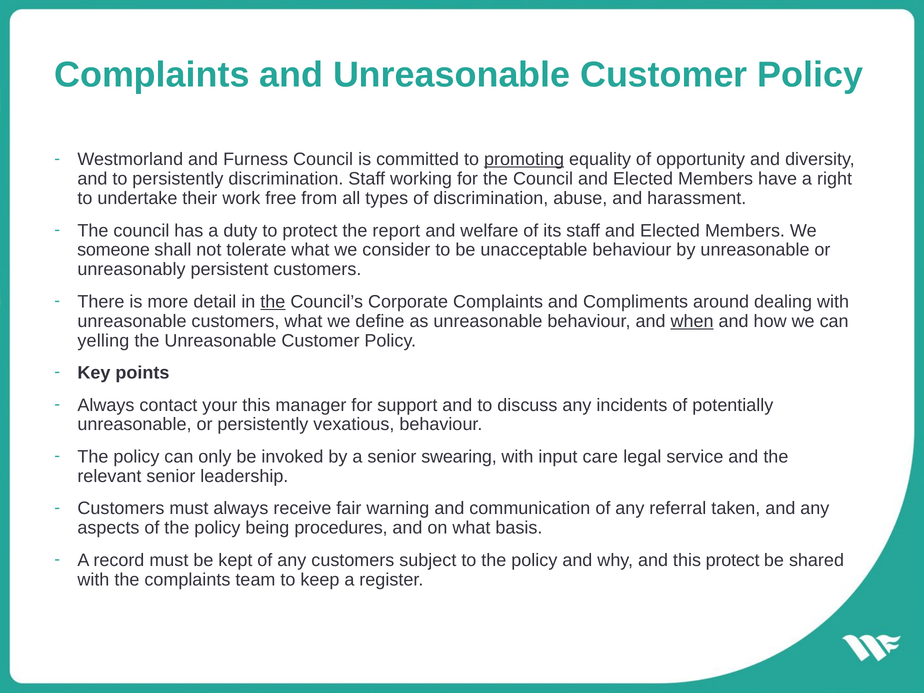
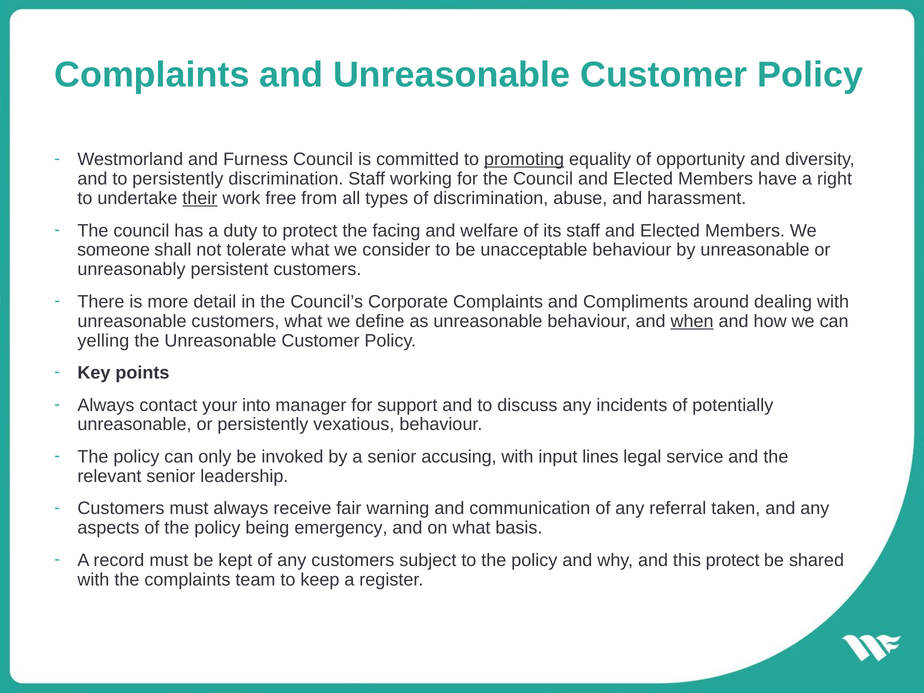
their underline: none -> present (200, 198)
report: report -> facing (396, 231)
the underline: present -> none (273, 302)
your this: this -> into (256, 405)
swearing: swearing -> accusing (459, 457)
care: care -> lines (600, 457)
procedures: procedures -> emergency (341, 528)
